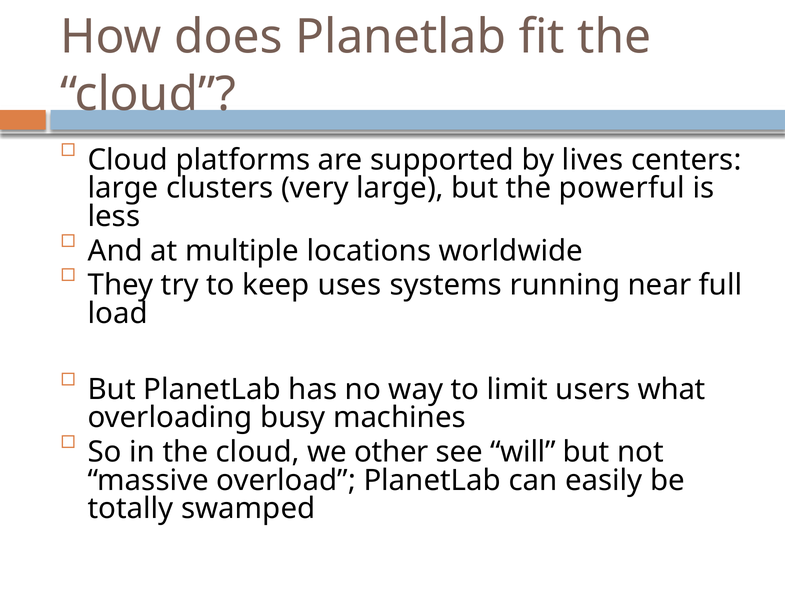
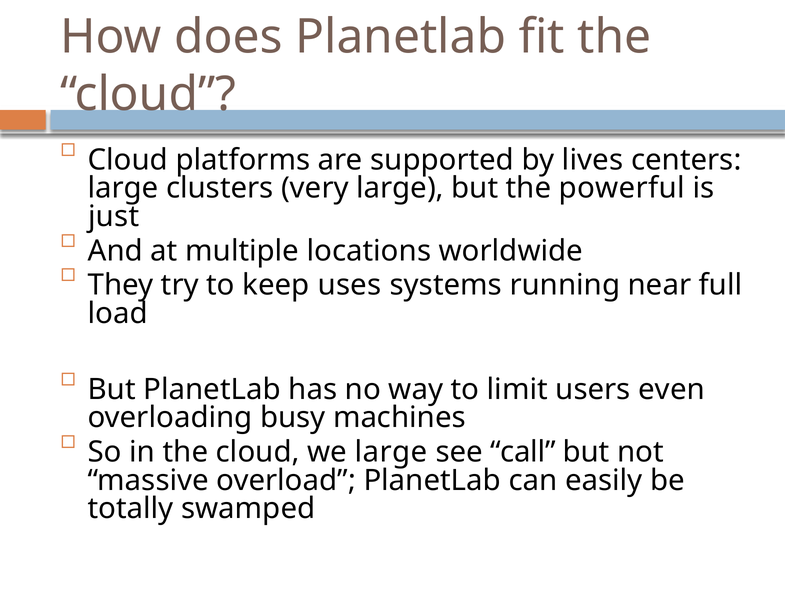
less: less -> just (114, 216)
what: what -> even (672, 389)
we other: other -> large (391, 452)
will: will -> call (523, 452)
